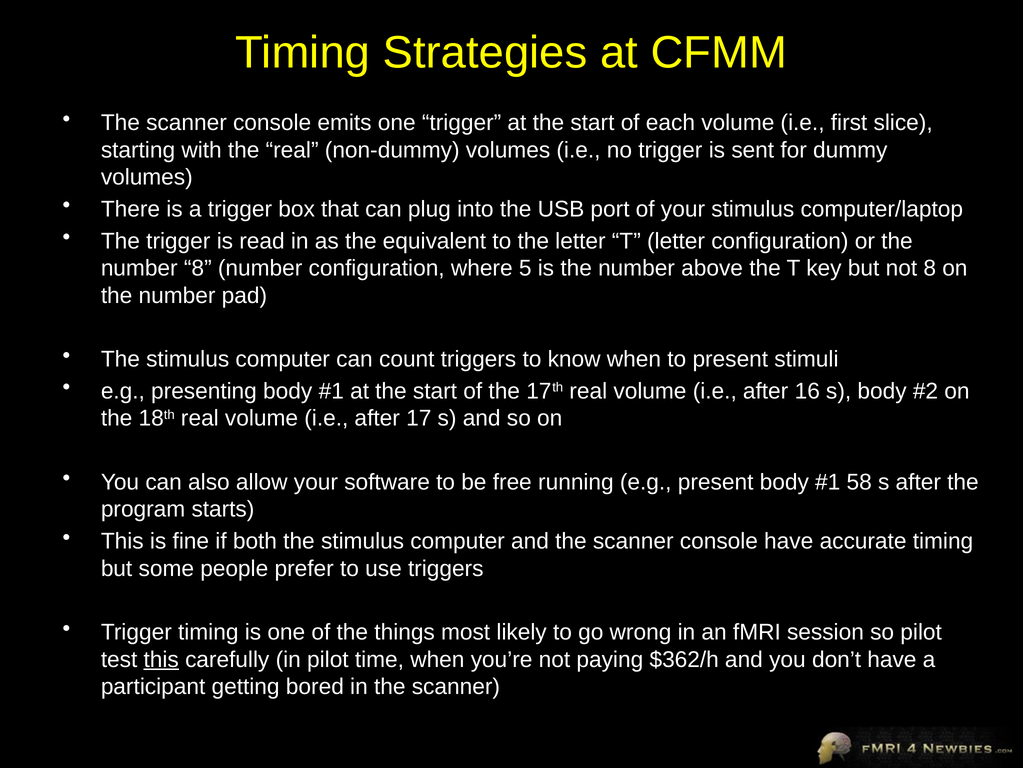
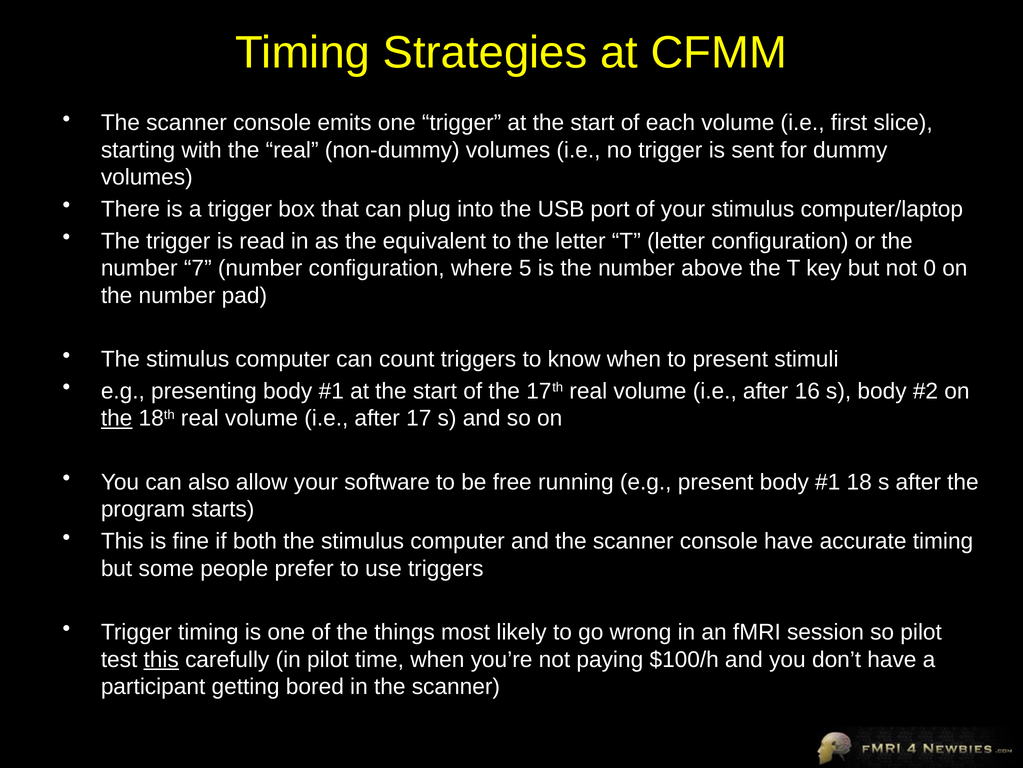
number 8: 8 -> 7 (198, 268)
not 8: 8 -> 0 (930, 268)
the underline: none -> present (117, 418)
58: 58 -> 18 (859, 482)
$362/h: $362/h -> $100/h (684, 659)
